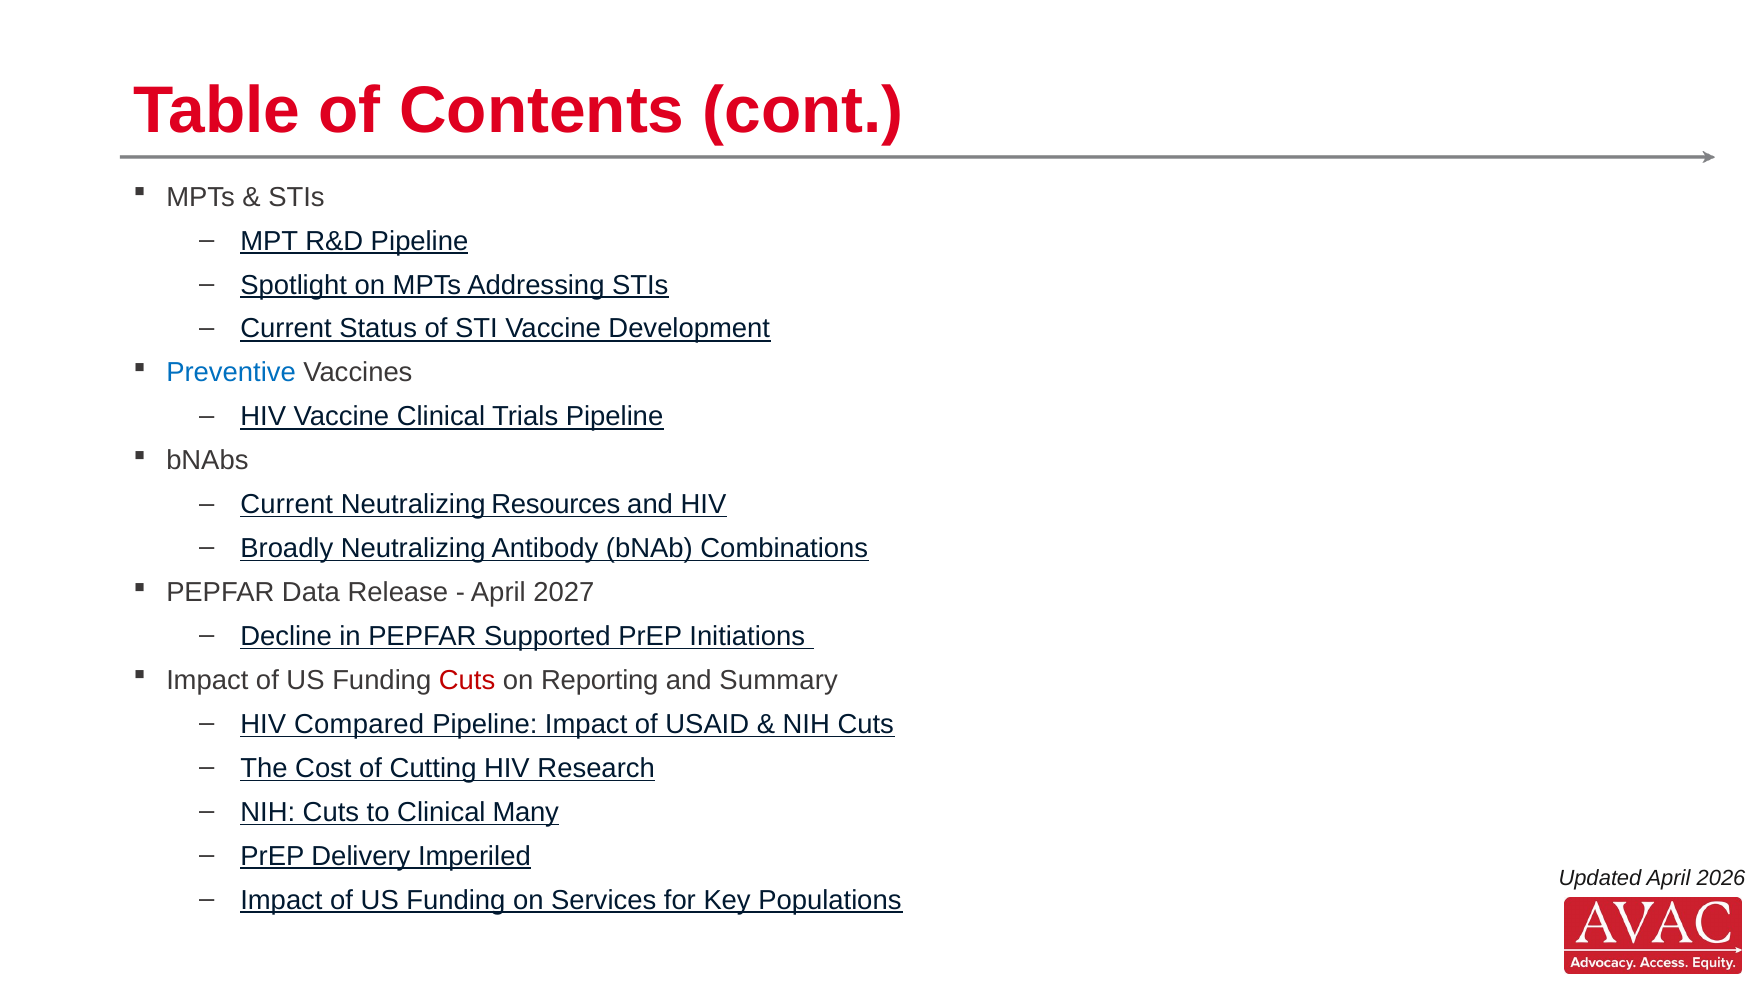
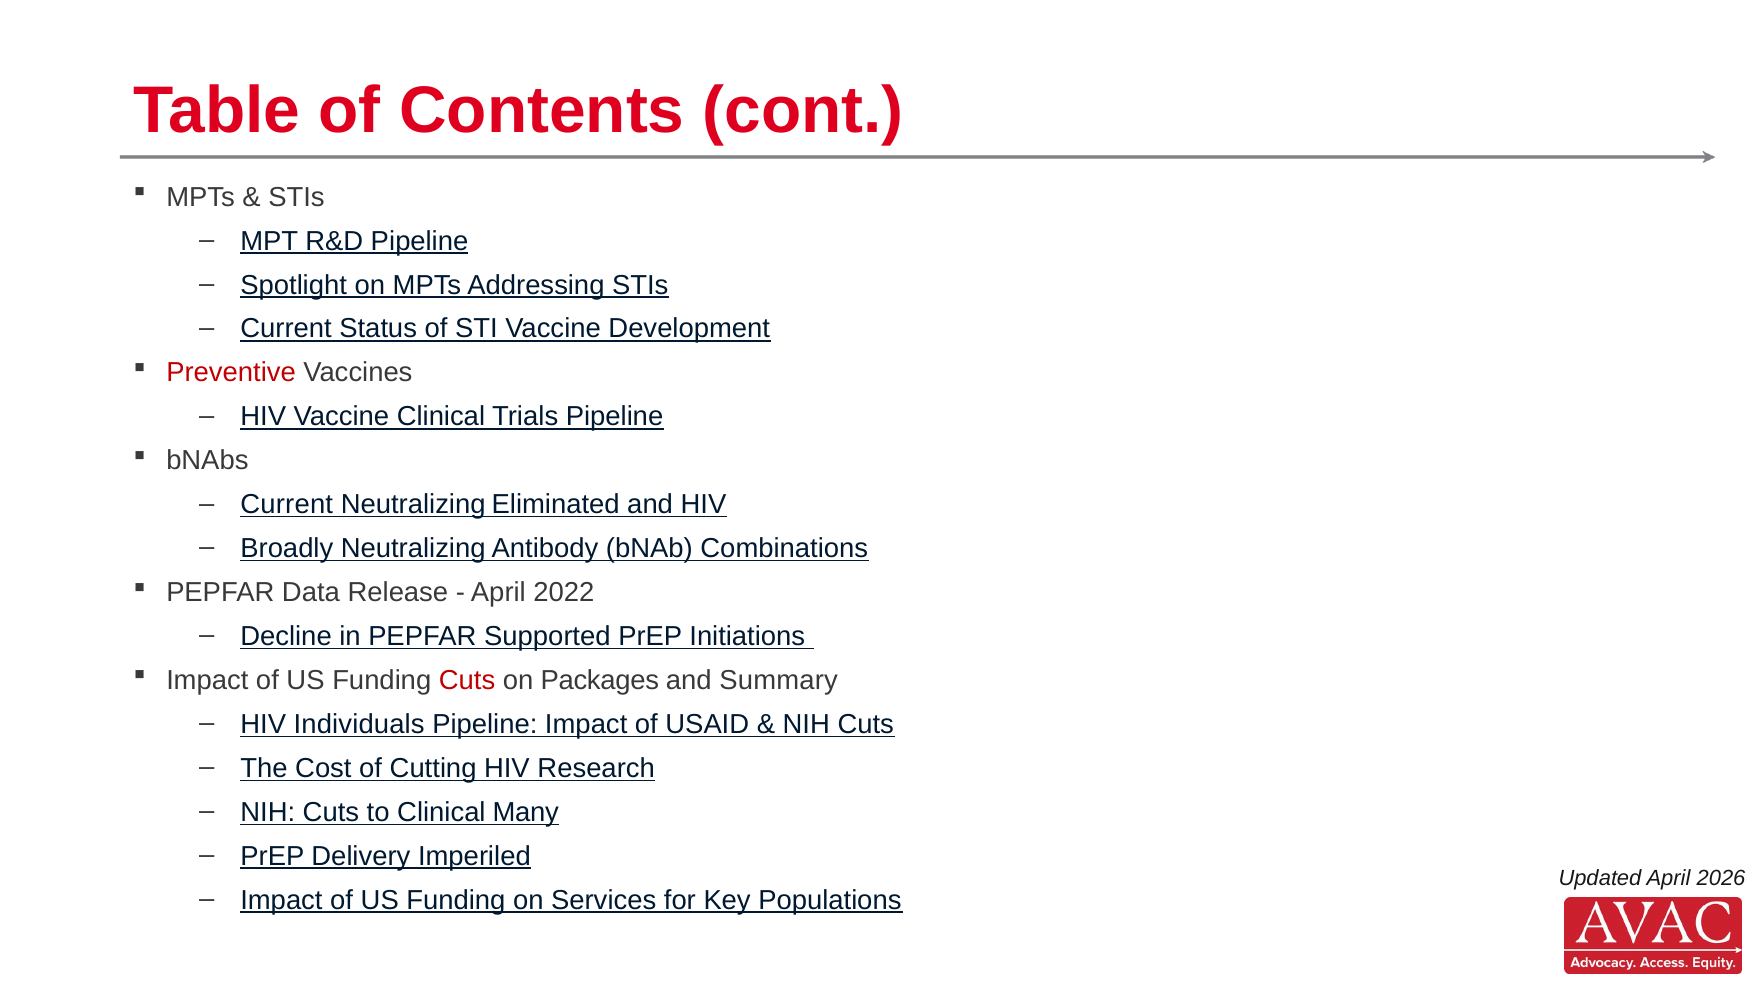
Preventive colour: blue -> red (231, 373)
Resources: Resources -> Eliminated (556, 505)
2027: 2027 -> 2022 (564, 593)
Reporting: Reporting -> Packages (600, 681)
Compared: Compared -> Individuals (359, 724)
